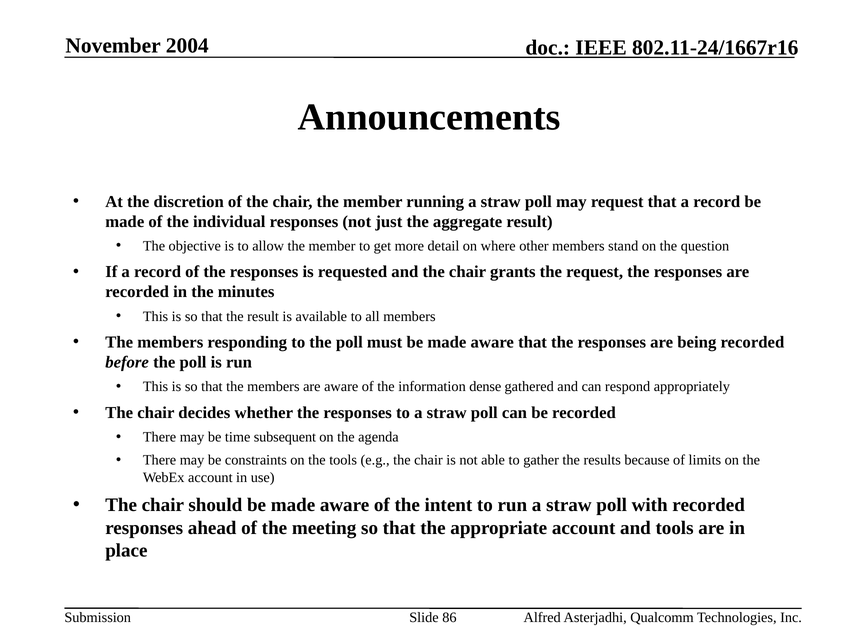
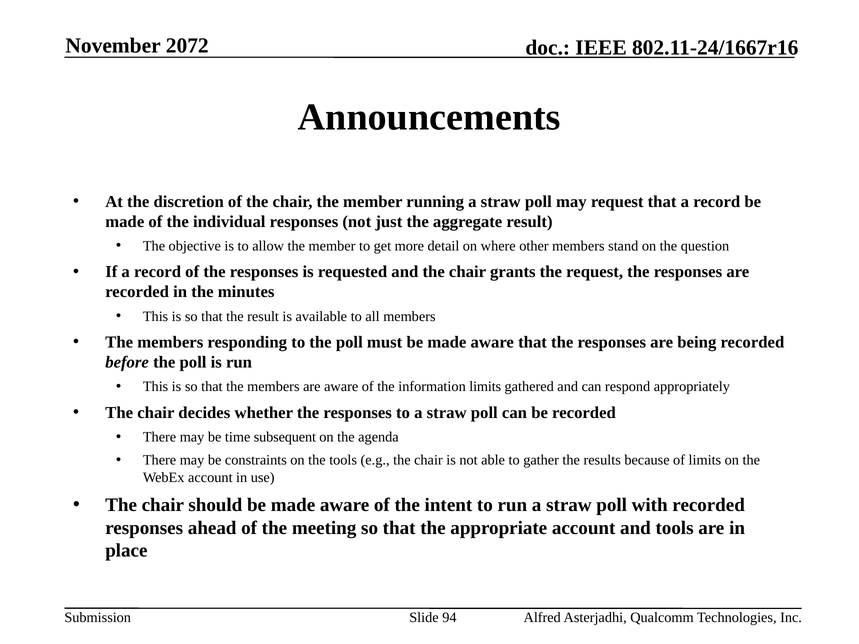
2004: 2004 -> 2072 (187, 46)
information dense: dense -> limits (485, 387)
86: 86 -> 94 (449, 618)
